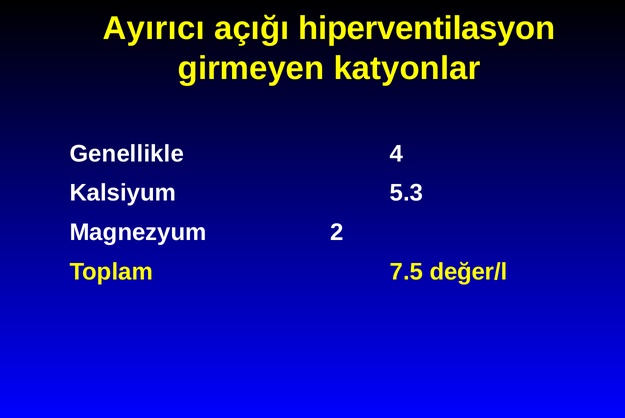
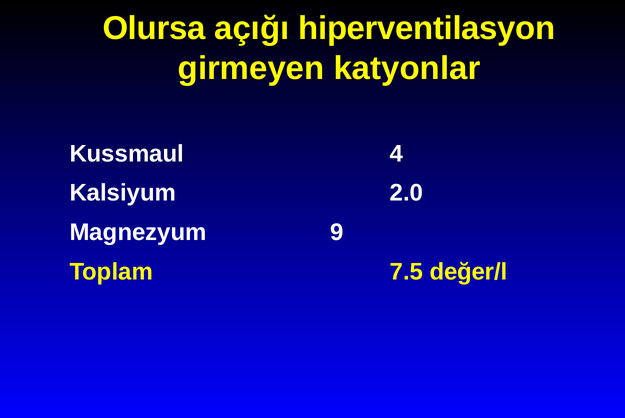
Ayırıcı: Ayırıcı -> Olursa (154, 29)
Genellikle: Genellikle -> Kussmaul (127, 154)
5.3: 5.3 -> 2.0 (406, 193)
2: 2 -> 9 (337, 232)
